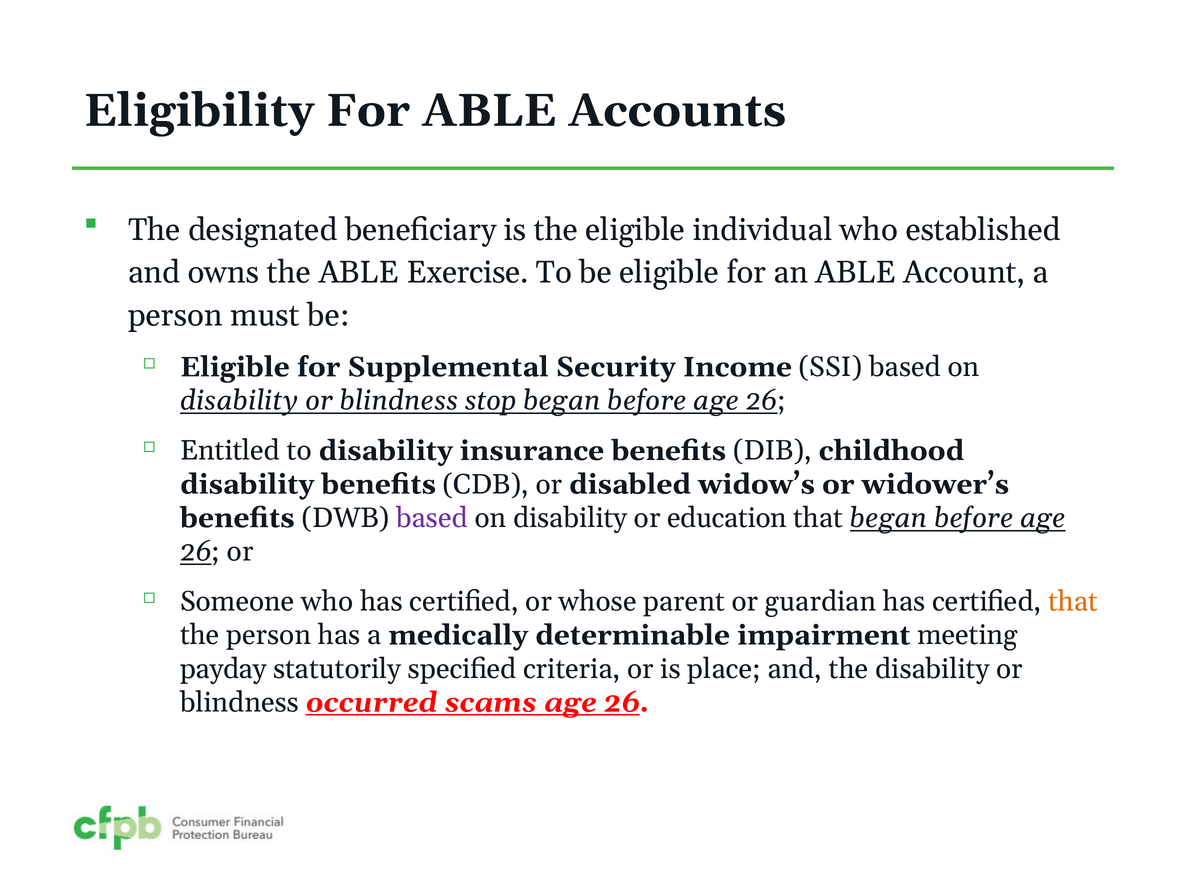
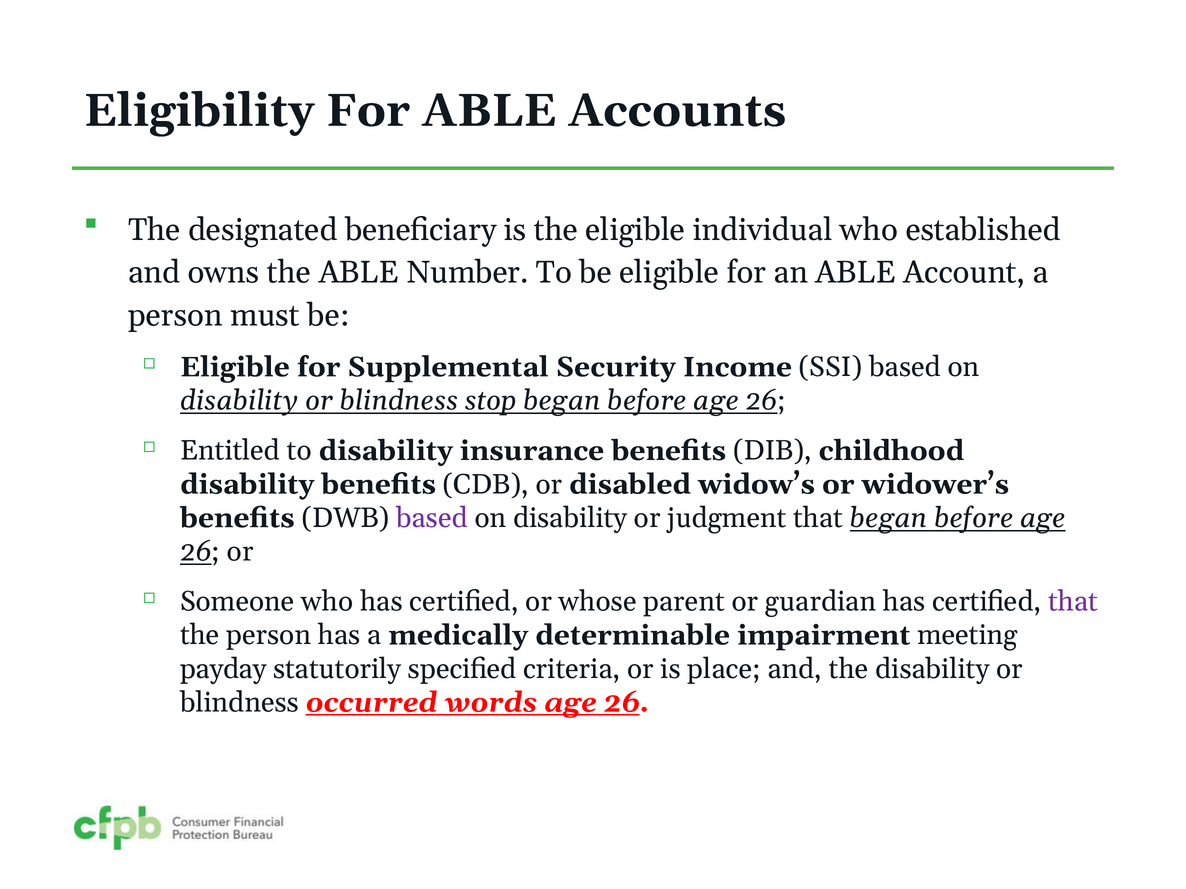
Exercise: Exercise -> Number (467, 273)
education: education -> judgment (727, 518)
that colour: orange -> purple (1073, 602)
scams: scams -> words (491, 703)
